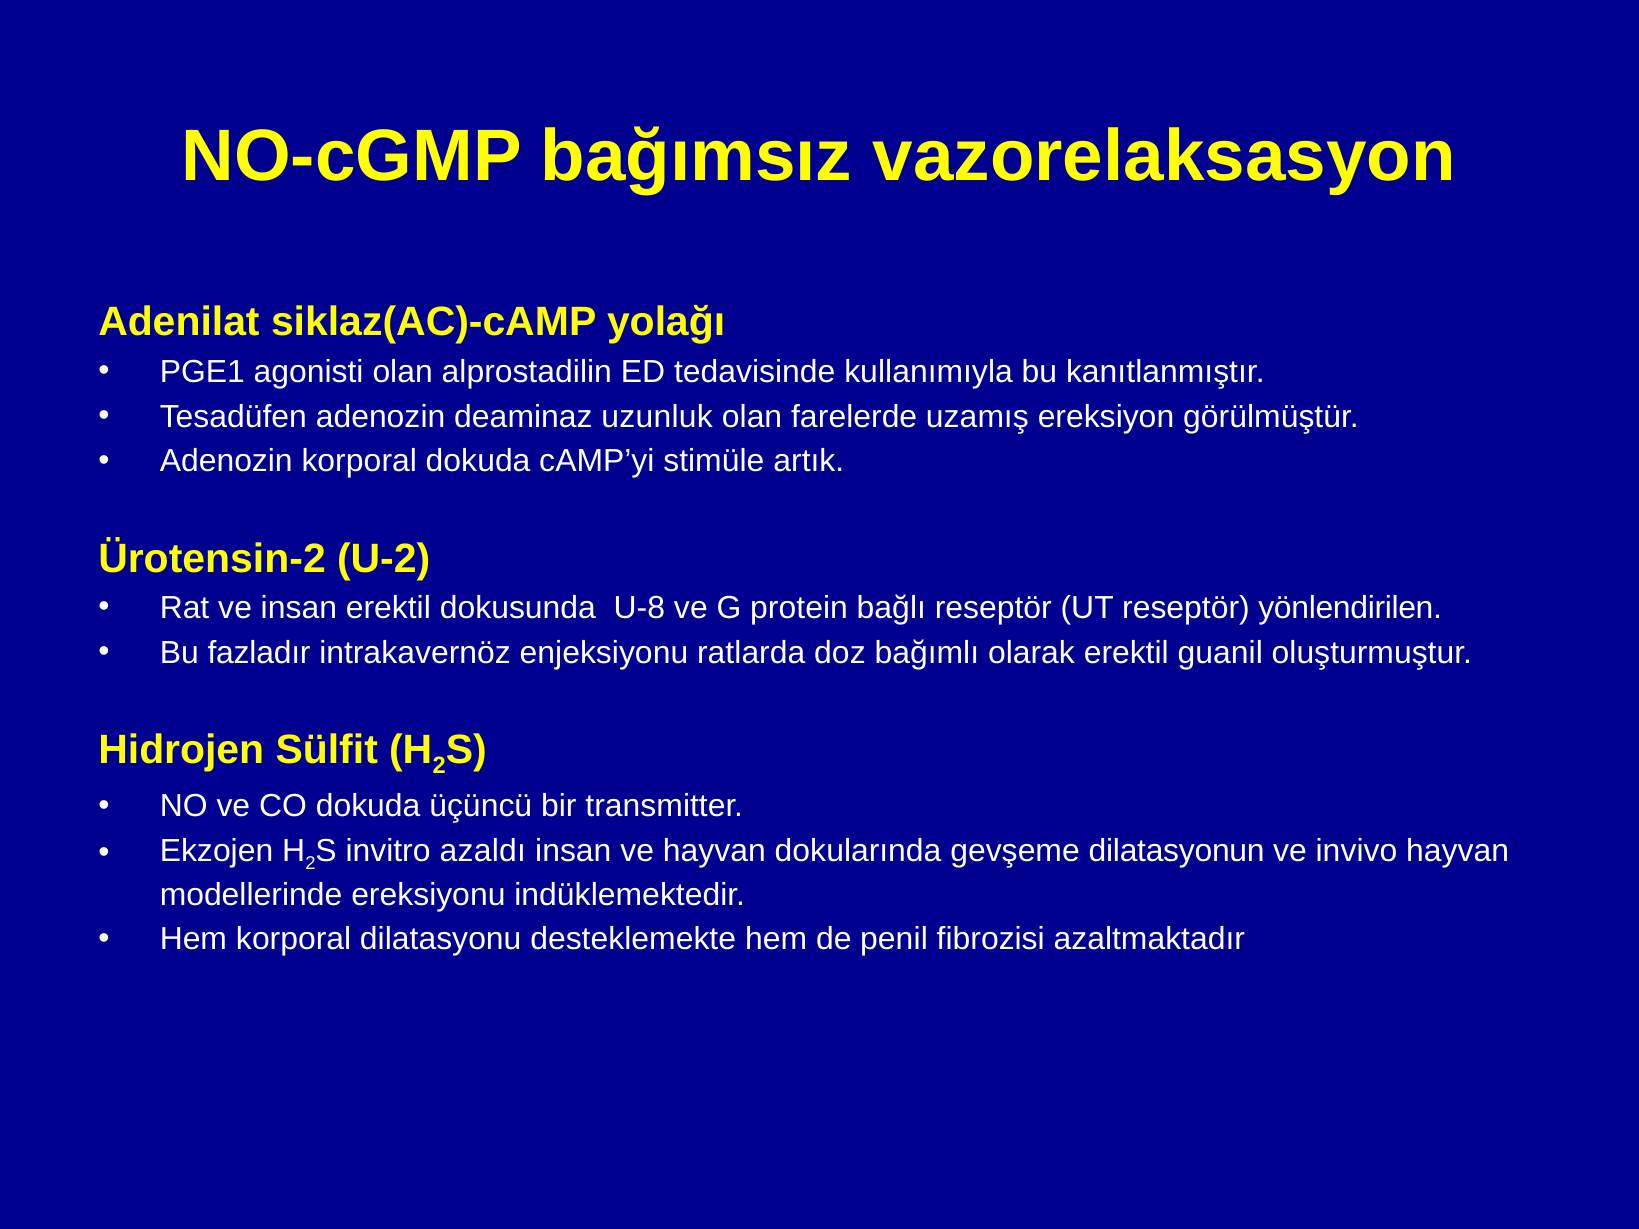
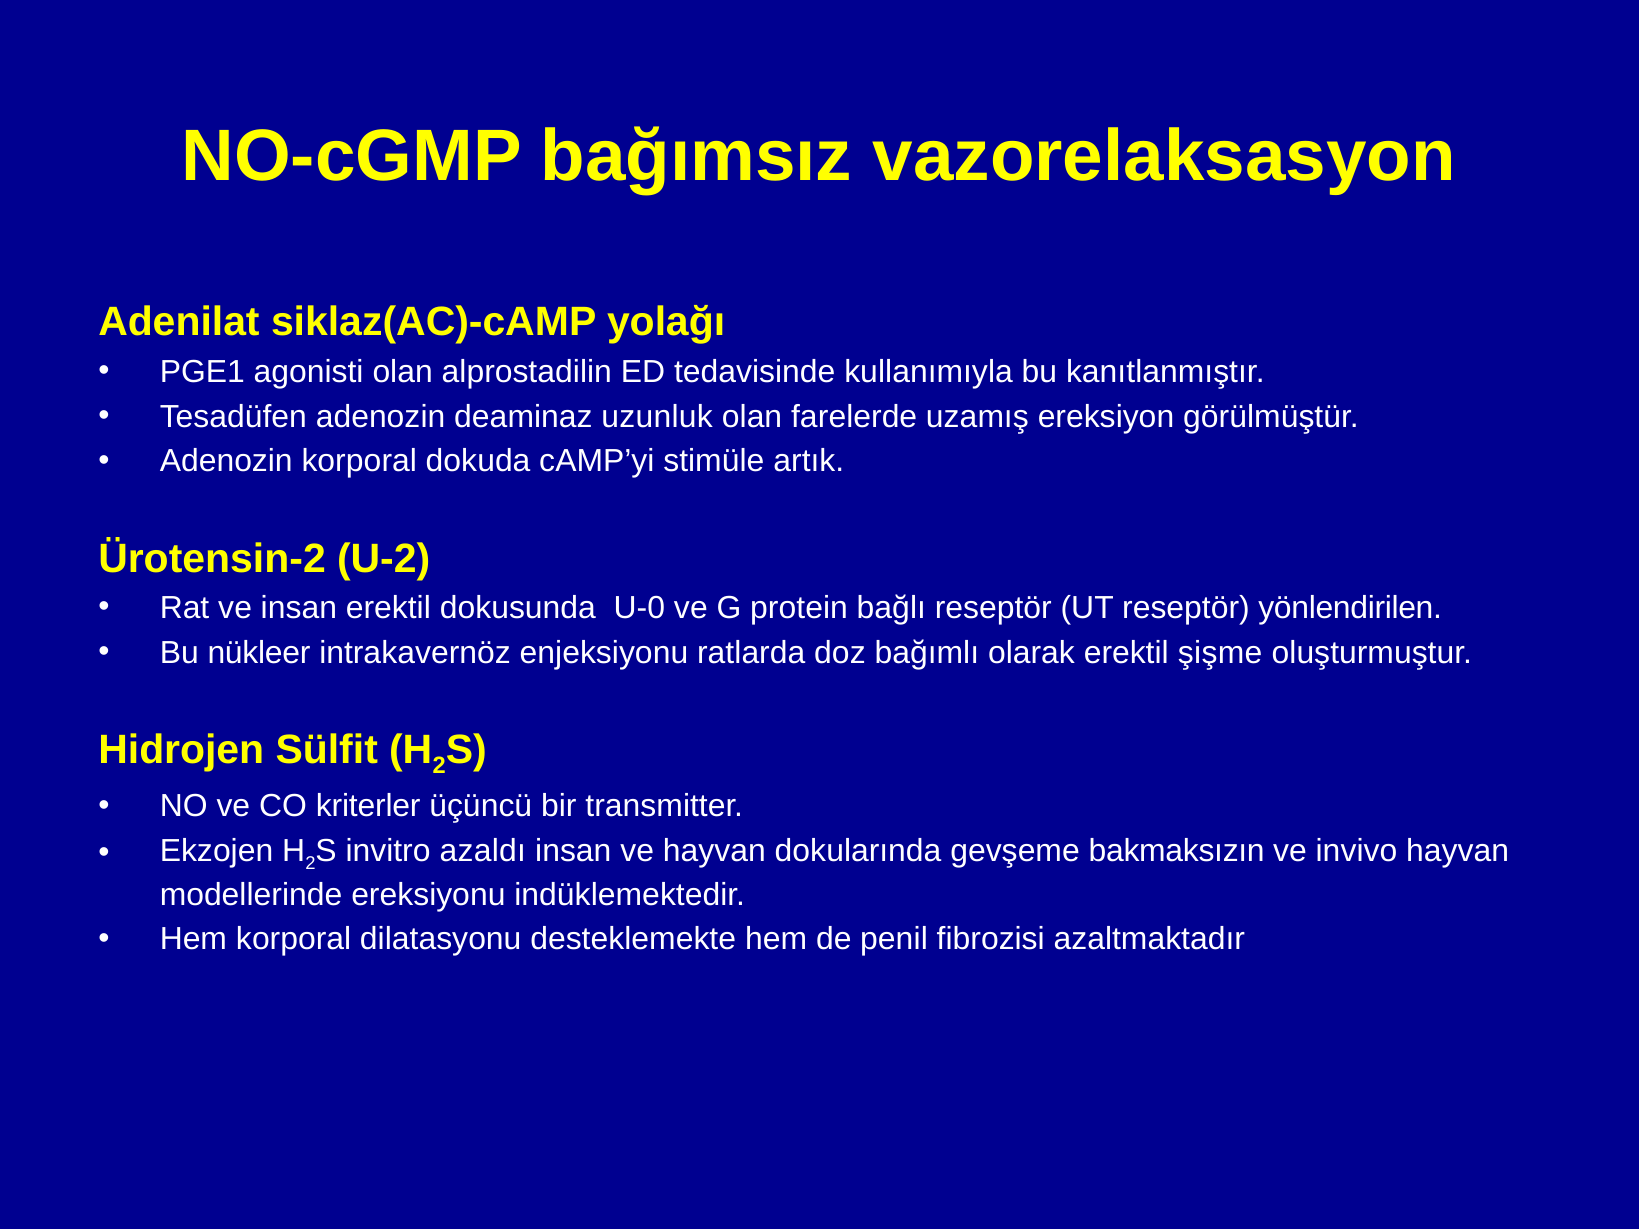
U-8: U-8 -> U-0 (639, 608)
fazladır: fazladır -> nükleer (259, 653)
guanil: guanil -> şişme (1220, 653)
CO dokuda: dokuda -> kriterler (368, 807)
dilatasyonun: dilatasyonun -> bakmaksızın (1177, 851)
